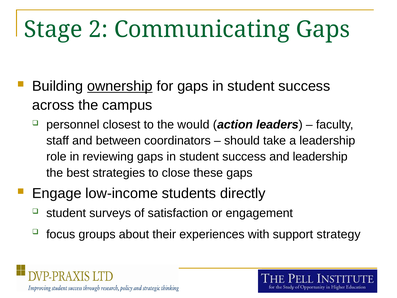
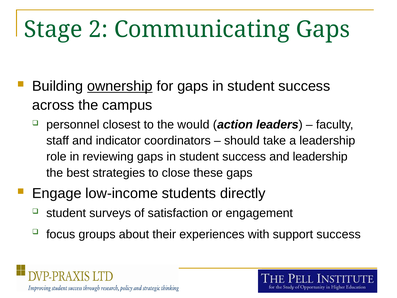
between: between -> indicator (118, 141)
support strategy: strategy -> success (339, 234)
